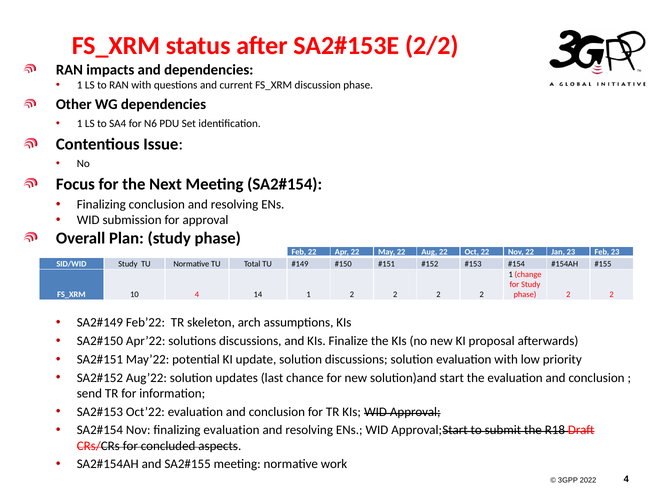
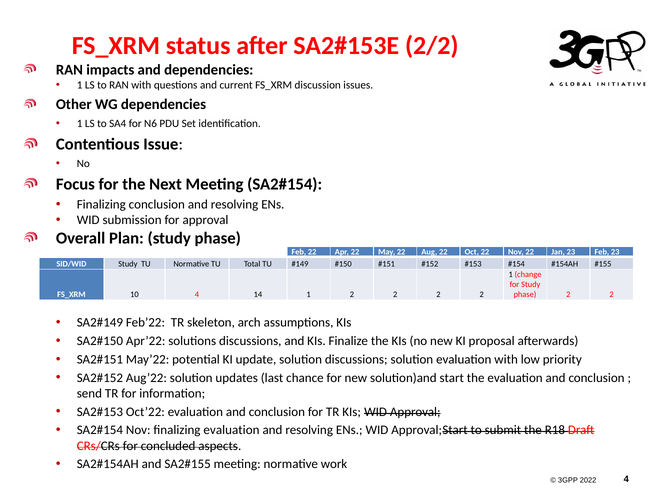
discussion phase: phase -> issues (358, 85)
